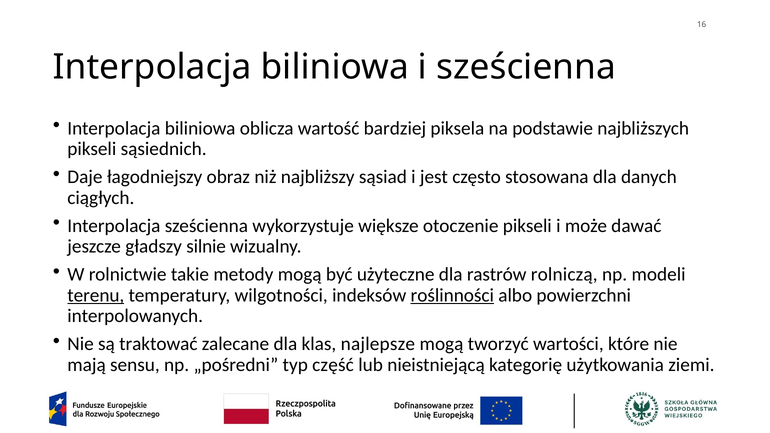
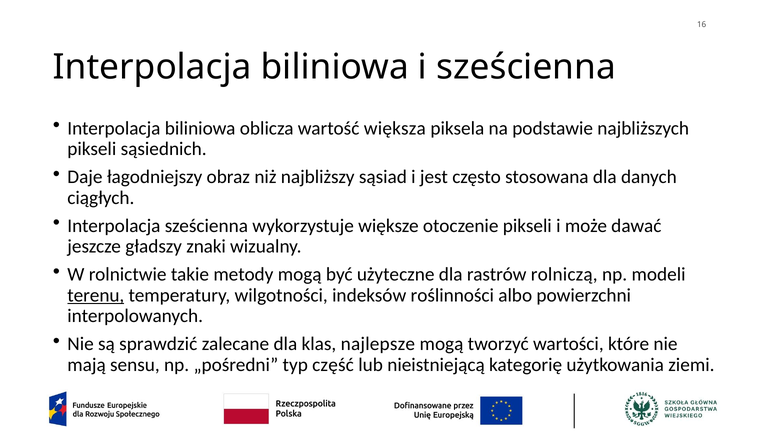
bardziej: bardziej -> większa (395, 128)
silnie: silnie -> znaki (206, 247)
roślinności underline: present -> none (452, 295)
traktować: traktować -> sprawdzić (158, 344)
